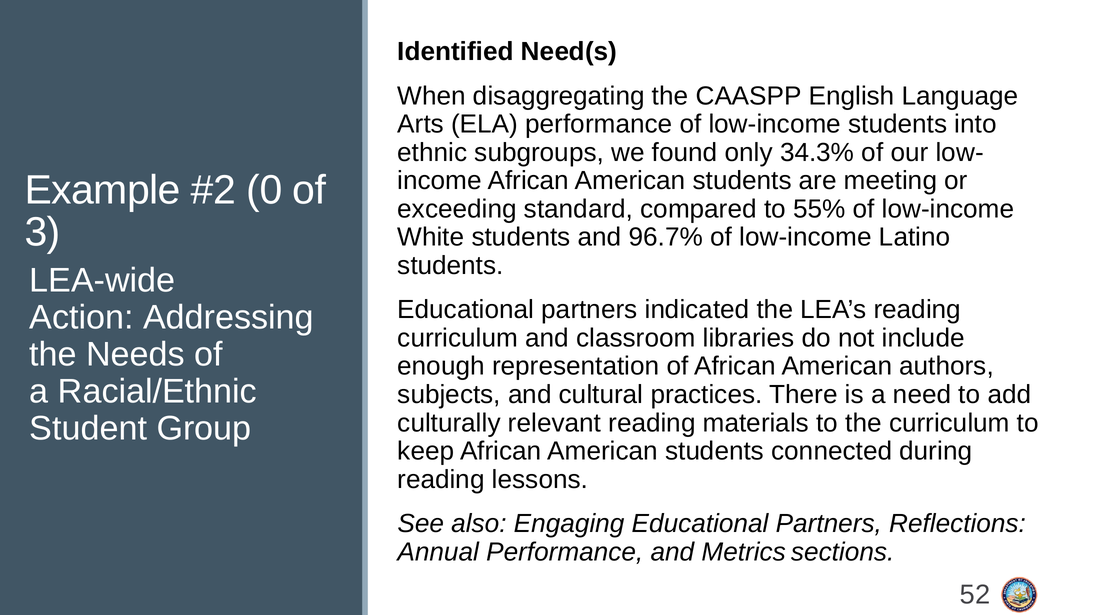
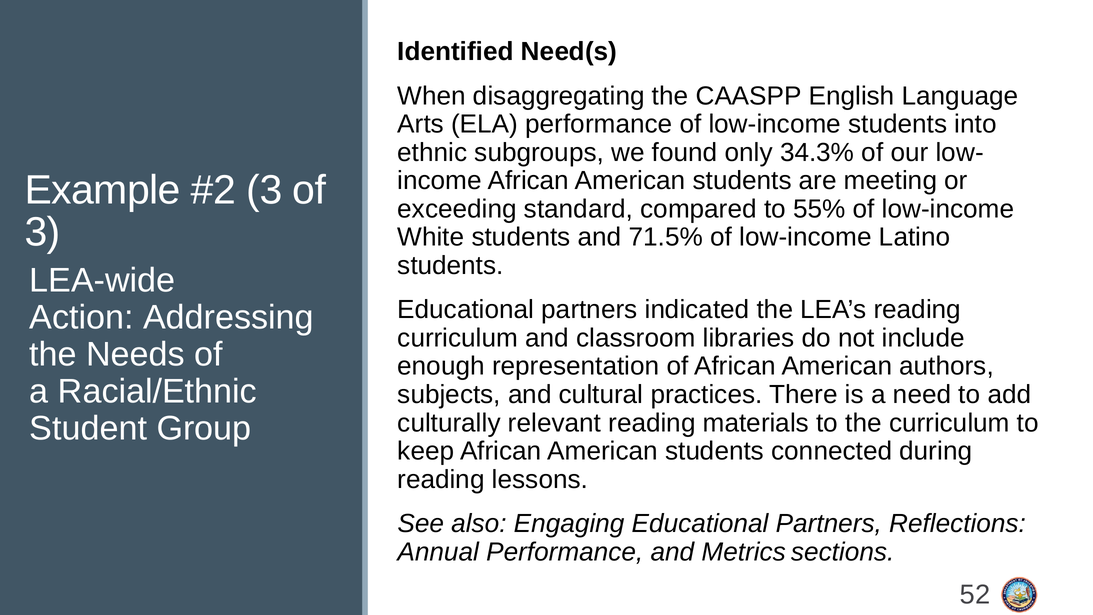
0: 0 -> 3 (264, 190)
96.7%: 96.7% -> 71.5% (666, 237)
